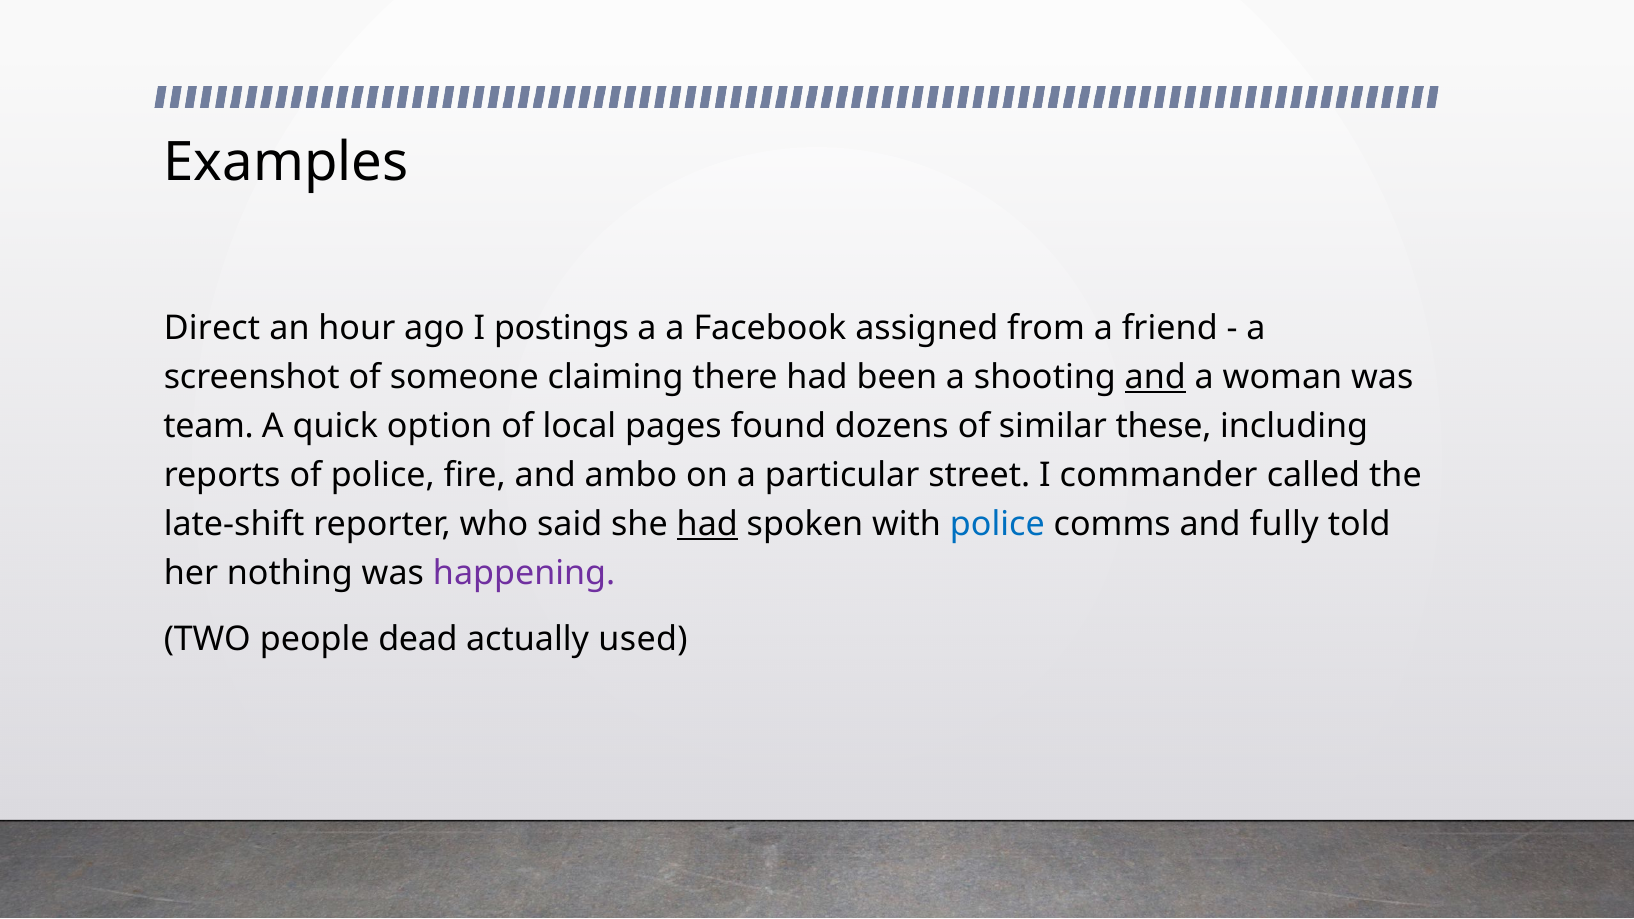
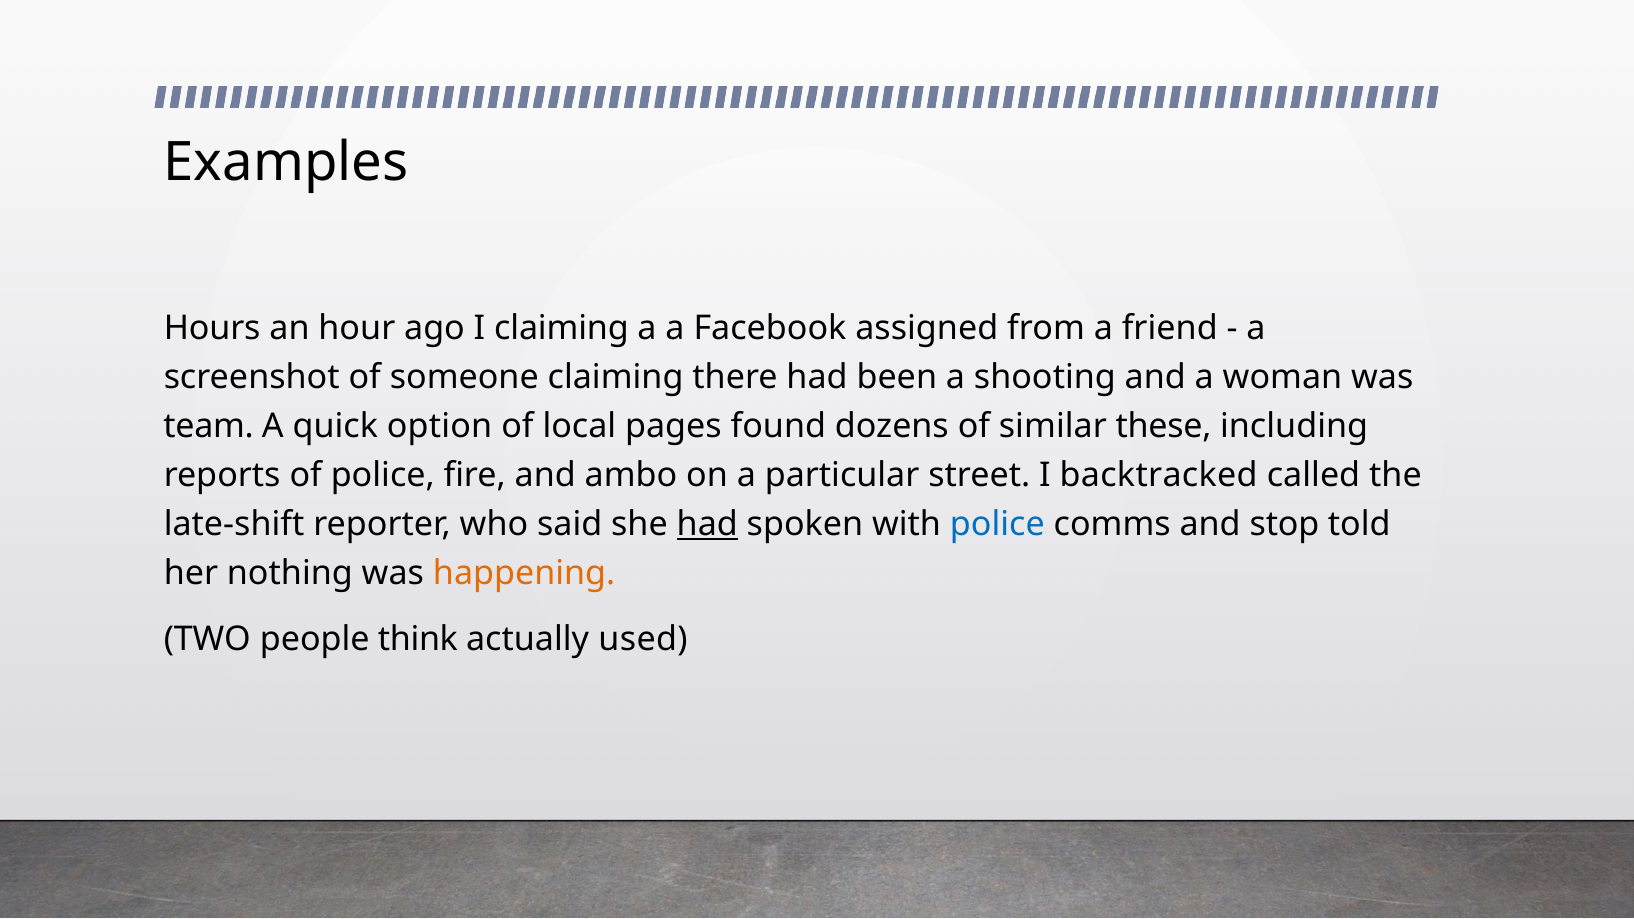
Direct: Direct -> Hours (212, 328)
I postings: postings -> claiming (561, 328)
and underline: present -> none (1155, 377)
commander: commander -> backtracked (1159, 475)
fully: fully -> stop (1284, 524)
happening colour: purple -> orange (524, 573)
dead: dead -> think (418, 639)
